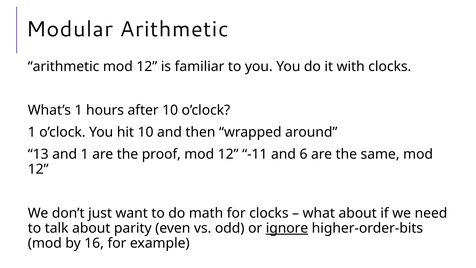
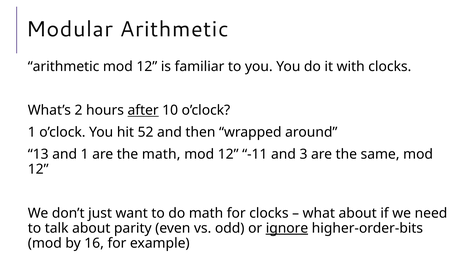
What’s 1: 1 -> 2 (79, 110)
after underline: none -> present (143, 110)
hit 10: 10 -> 52 (146, 132)
the proof: proof -> math (161, 154)
6: 6 -> 3 (303, 154)
